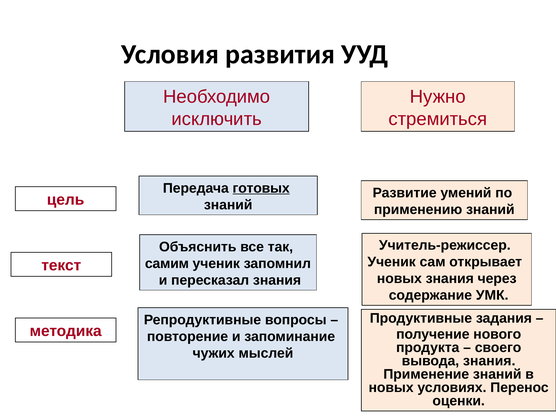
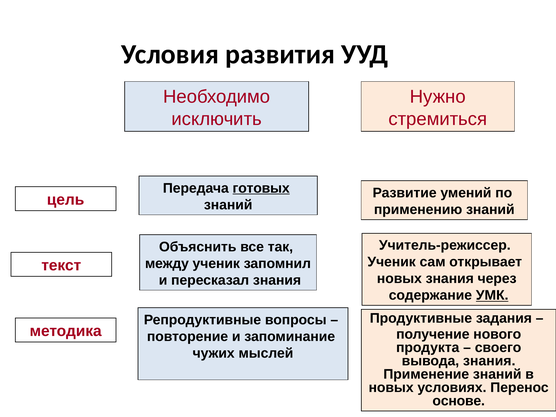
самим: самим -> между (167, 263)
УМК underline: none -> present (492, 295)
оценки: оценки -> основе (459, 401)
